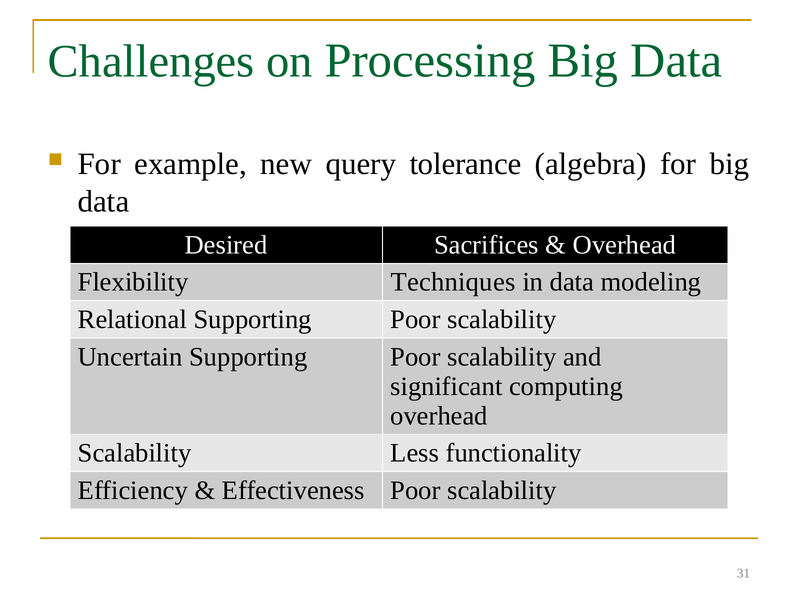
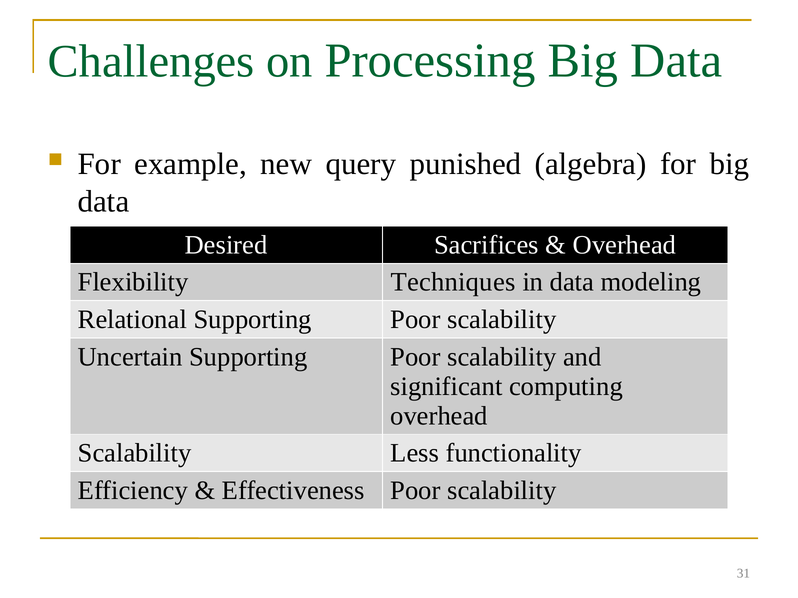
tolerance: tolerance -> punished (465, 164)
